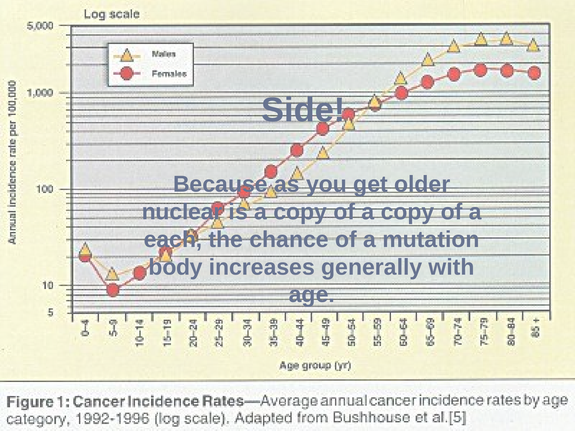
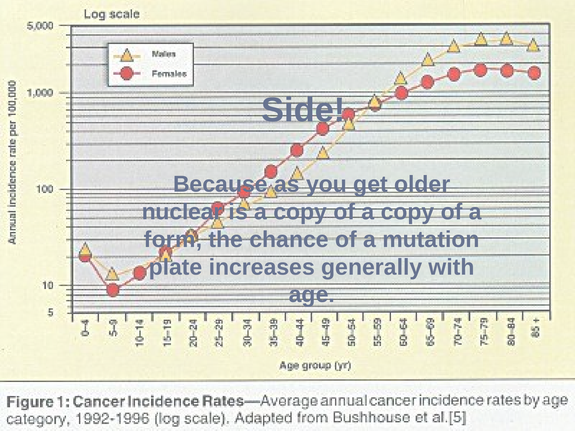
each: each -> form (173, 240)
body: body -> plate (176, 267)
